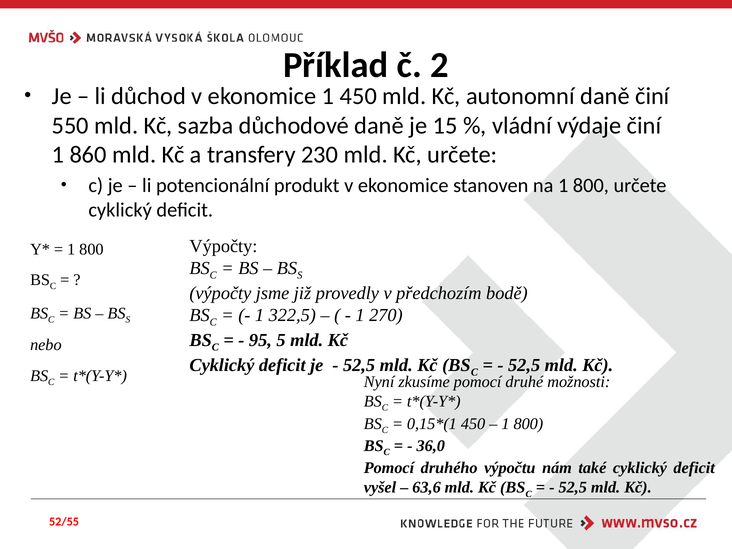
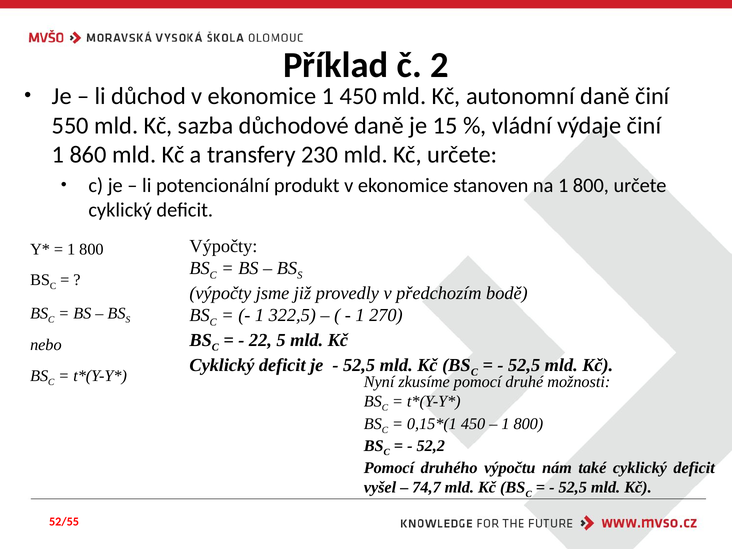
95: 95 -> 22 (260, 340)
36,0: 36,0 -> 52,2 (431, 446)
63,6: 63,6 -> 74,7 (427, 488)
